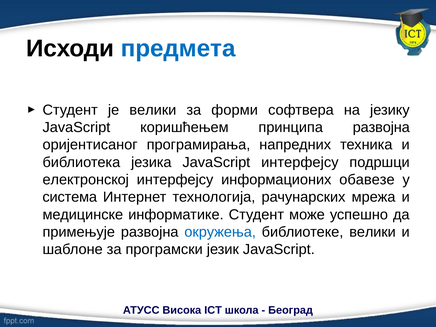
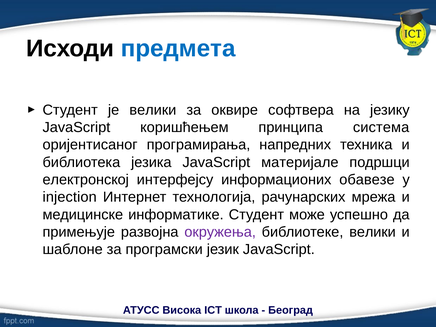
форми: форми -> оквире (235, 110)
принципа развојна: развојна -> система (381, 127)
ЈavaScript интерфејсу: интерфејсу -> материјале (300, 162)
система: система -> injection (70, 197)
окружења colour: blue -> purple (220, 232)
